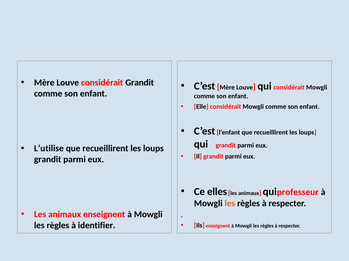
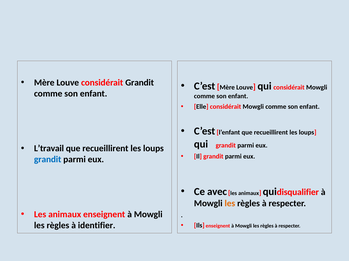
L’utilise: L’utilise -> L’travail (49, 149)
grandit colour: black -> blue (48, 160)
elles: elles -> avec (217, 192)
professeur: professeur -> disqualifier (298, 193)
